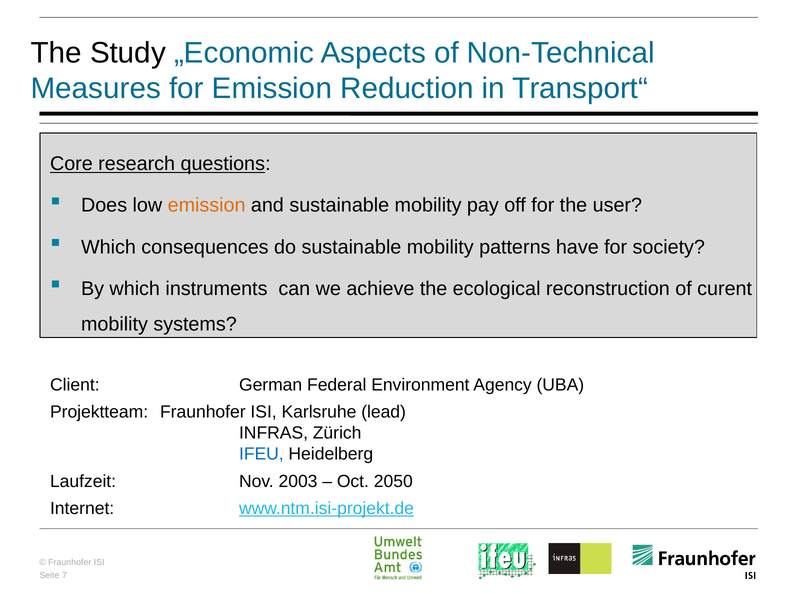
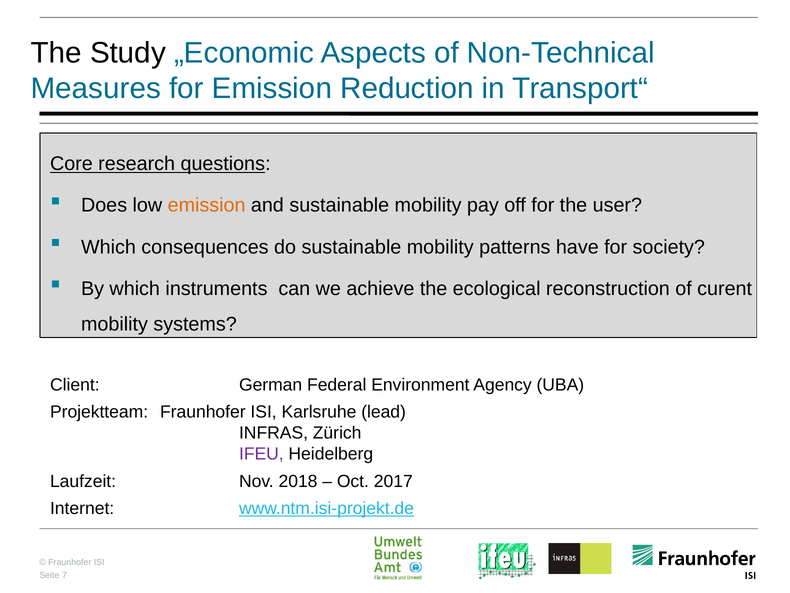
IFEU colour: blue -> purple (261, 454)
2003: 2003 -> 2018 (298, 481)
2050: 2050 -> 2017 (393, 481)
